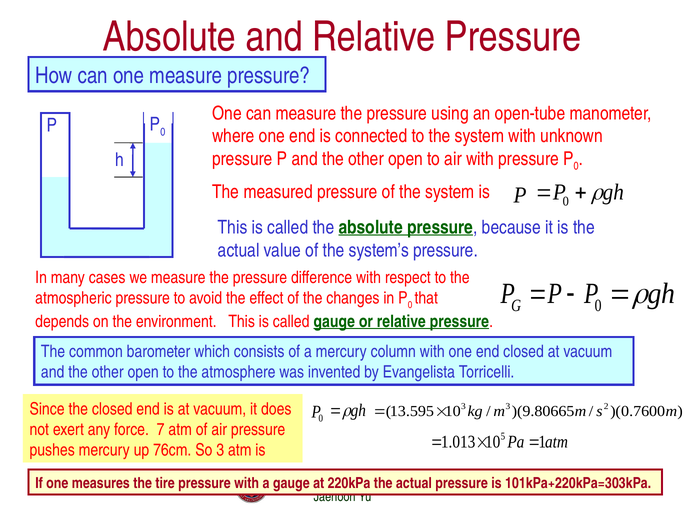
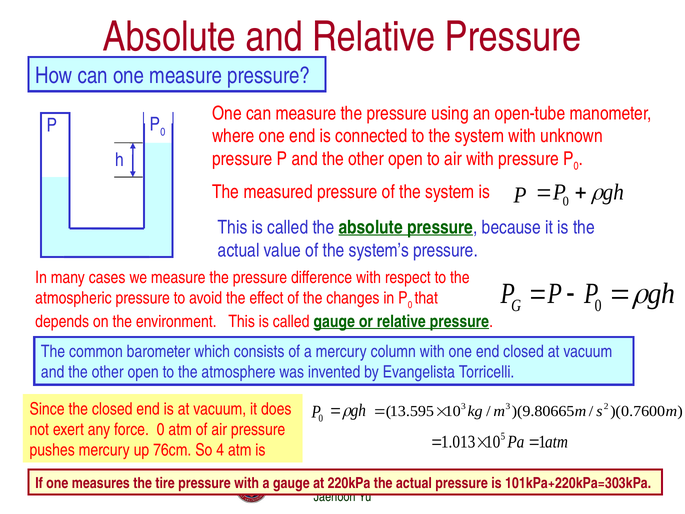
force 7: 7 -> 0 (161, 429)
So 3: 3 -> 4 (220, 450)
